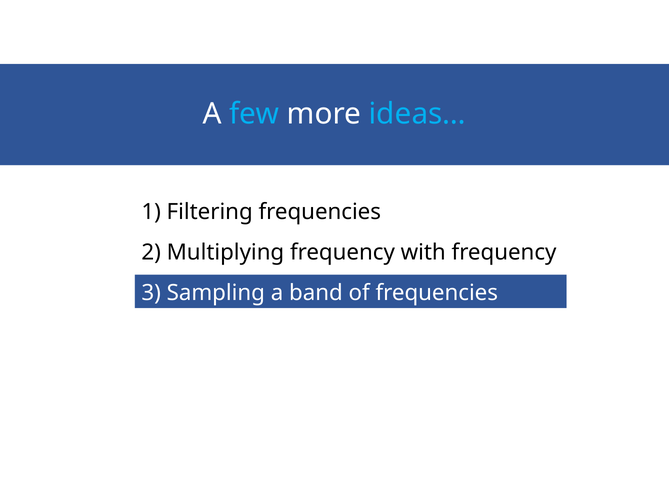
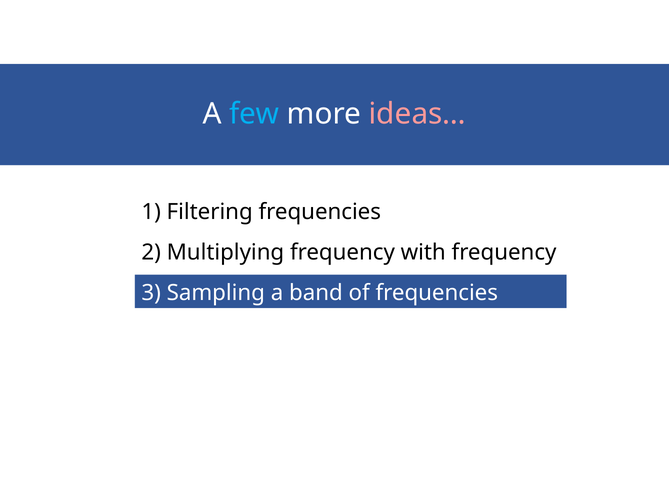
ideas… colour: light blue -> pink (417, 114)
